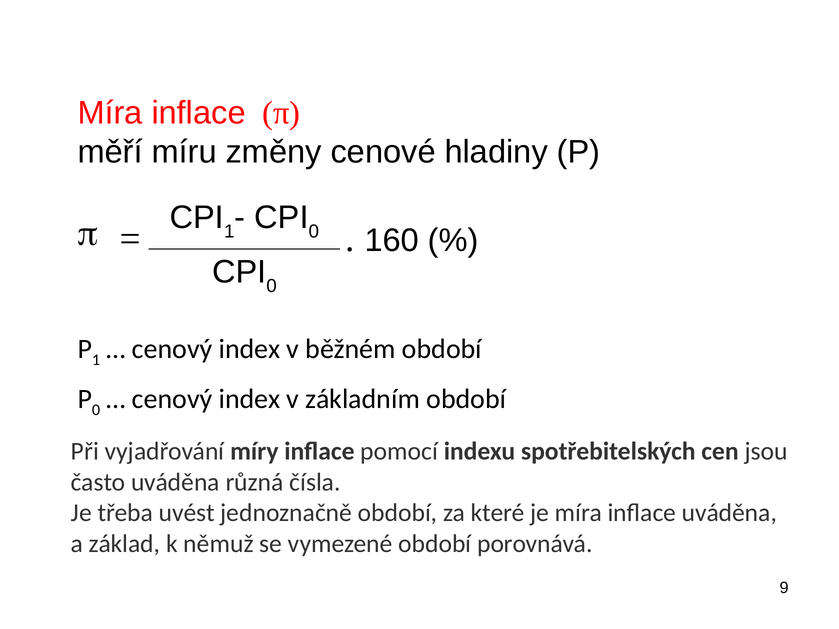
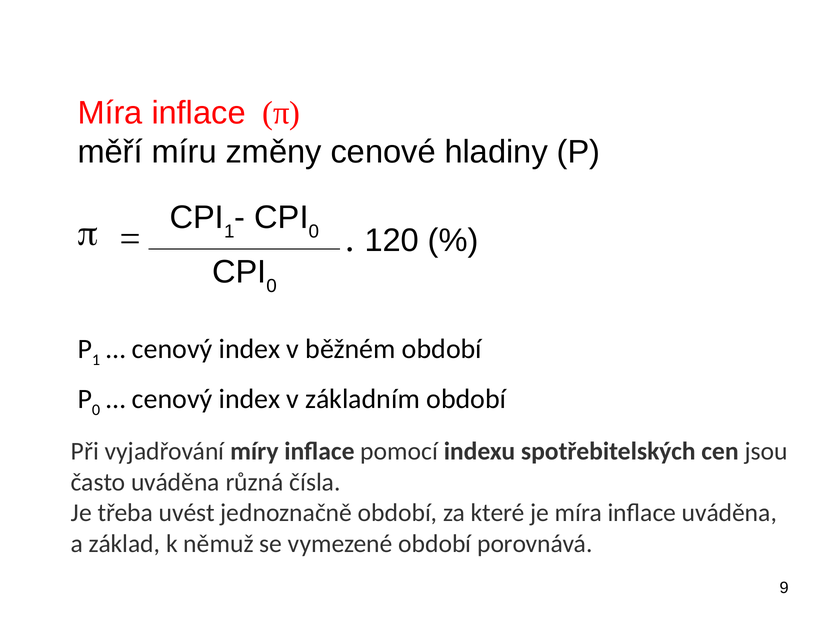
160: 160 -> 120 (392, 241)
